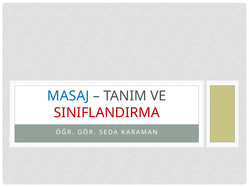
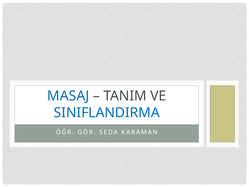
SINIFLANDIRMA colour: red -> blue (107, 112)
